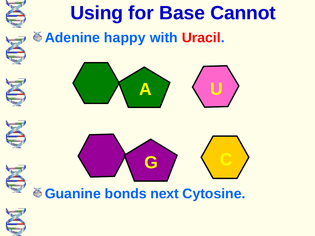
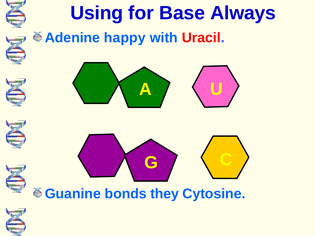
Cannot: Cannot -> Always (243, 13)
next: next -> they (165, 194)
